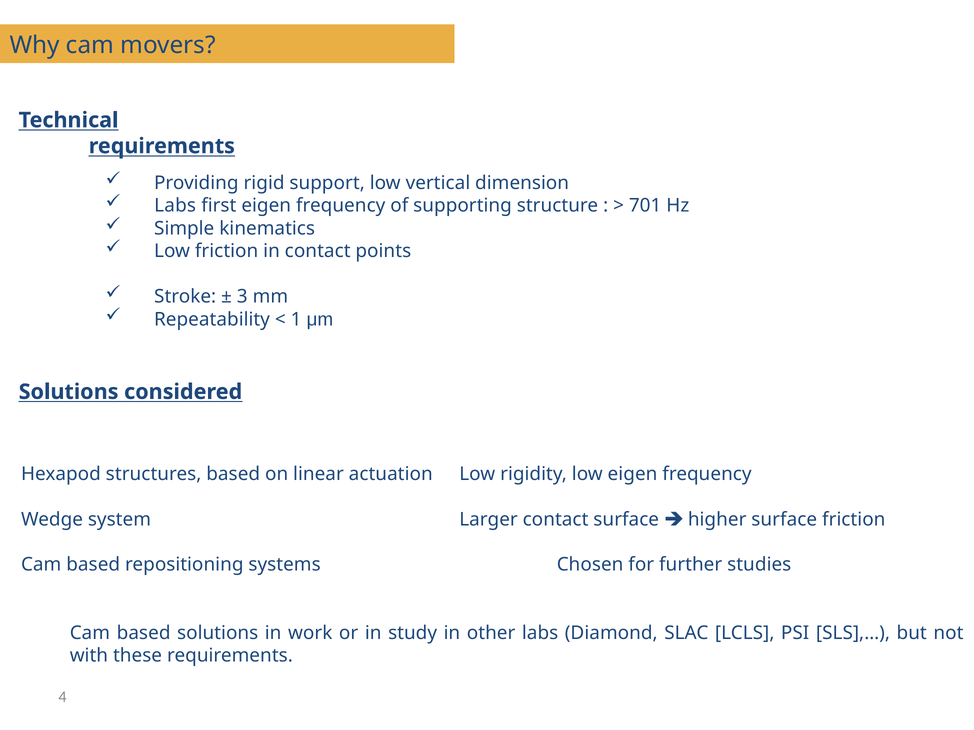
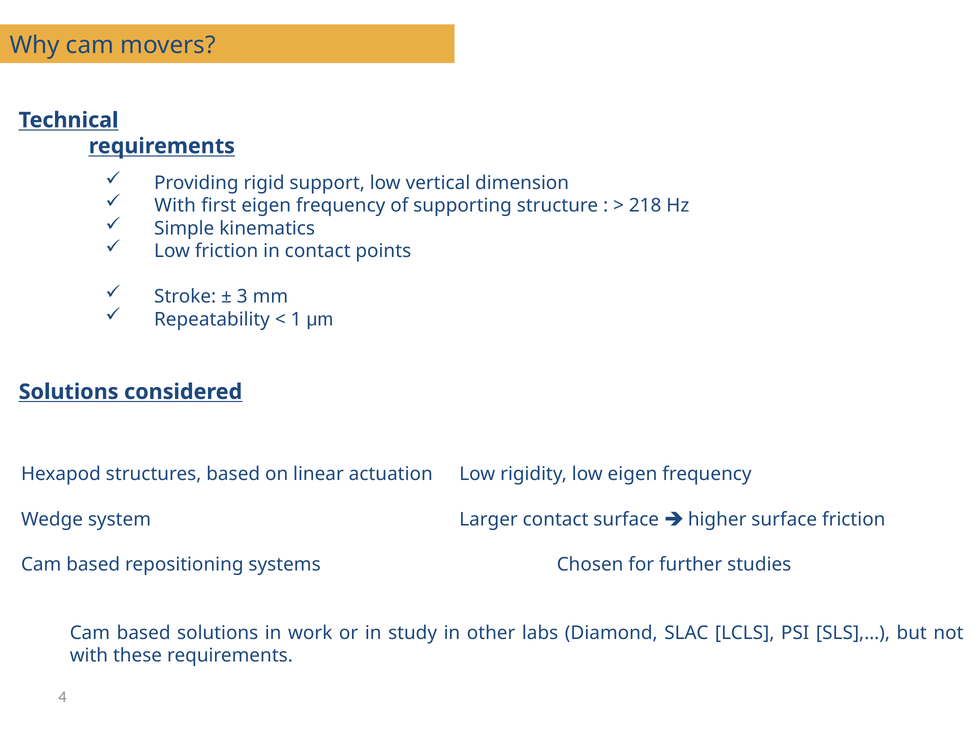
Labs: Labs -> With (175, 206)
701: 701 -> 218 (645, 206)
